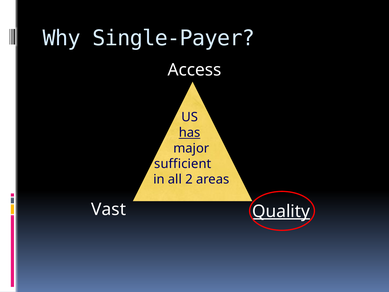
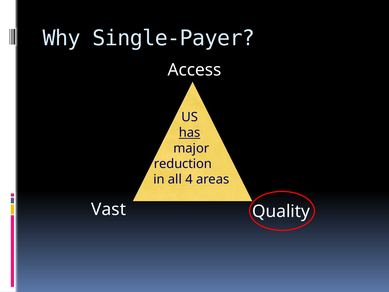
sufficient: sufficient -> reduction (183, 164)
2: 2 -> 4 (189, 179)
Quality underline: present -> none (281, 211)
